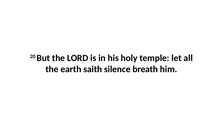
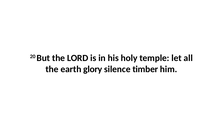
saith: saith -> glory (93, 69)
breath: breath -> timber (145, 69)
